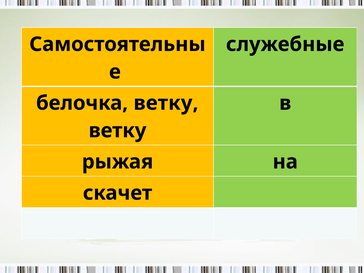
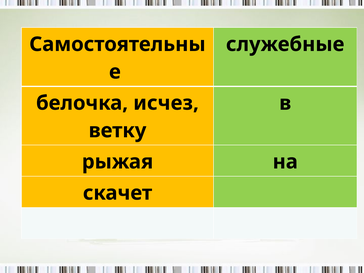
белочка ветку: ветку -> исчез (166, 103)
